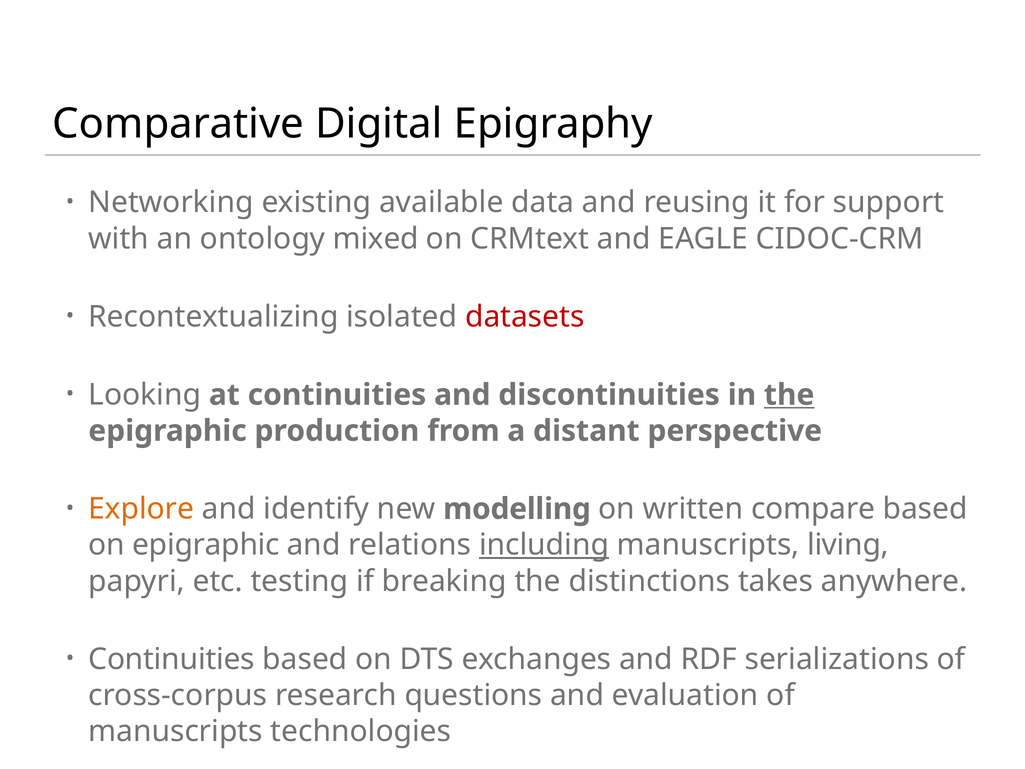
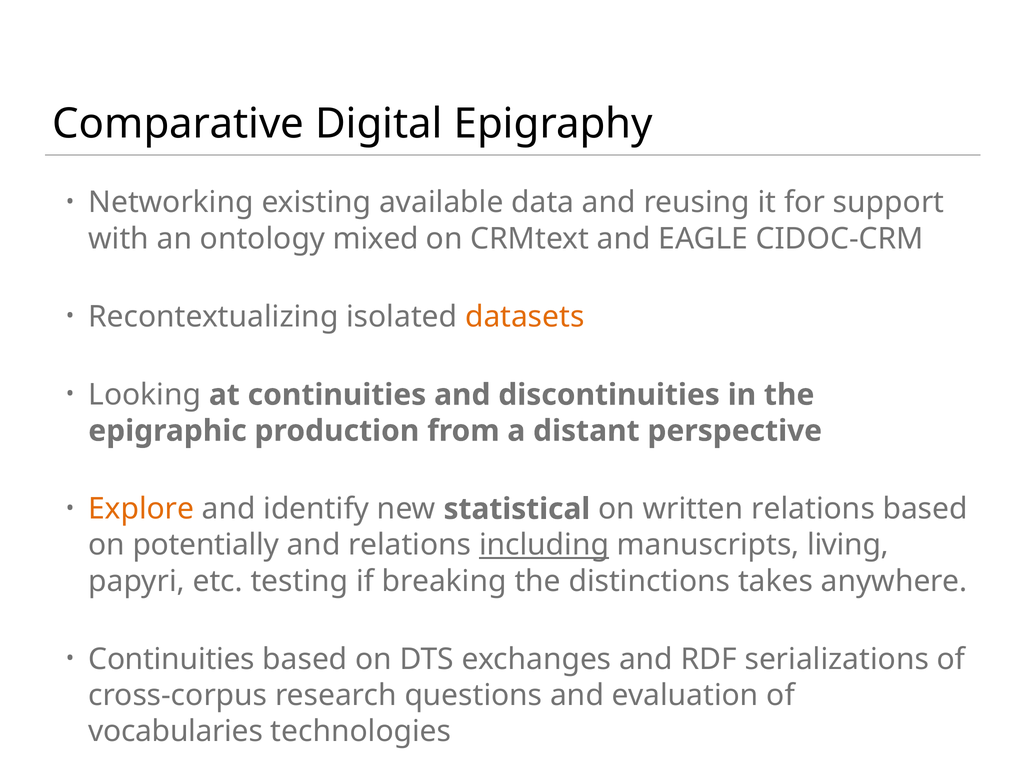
datasets colour: red -> orange (525, 317)
the underline: present -> none (789, 395)
modelling: modelling -> statistical (517, 509)
written compare: compare -> relations (813, 509)
on epigraphic: epigraphic -> potentially (206, 545)
manuscripts: manuscripts -> vocabularies (176, 731)
